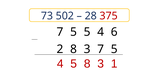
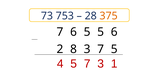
502: 502 -> 753 (65, 16)
375 colour: red -> orange (109, 16)
5: 5 -> 6 (74, 32)
4: 4 -> 5 (101, 32)
5 8: 8 -> 7 (87, 63)
